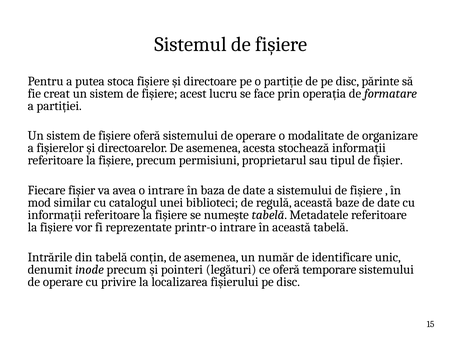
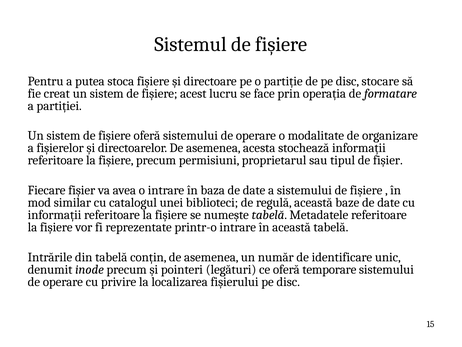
părinte: părinte -> stocare (380, 81)
